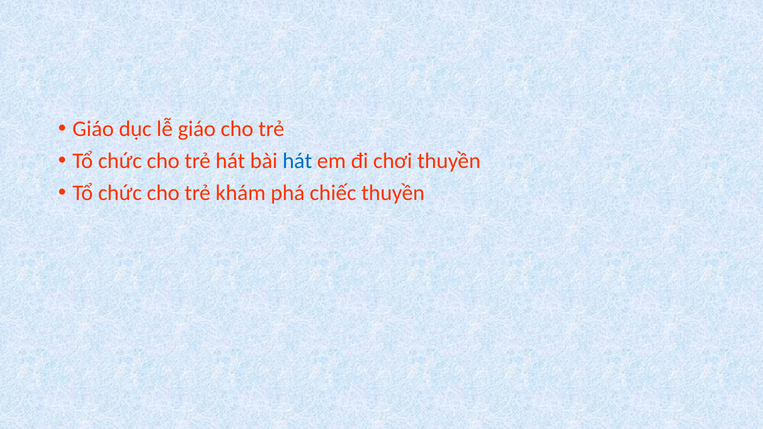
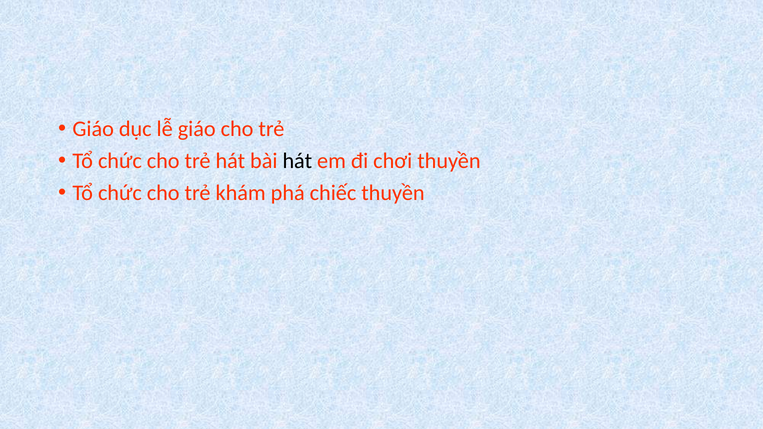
hát colour: blue -> black (297, 161)
